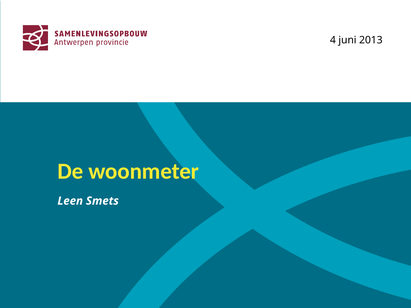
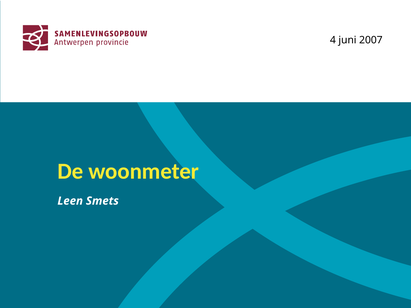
2013: 2013 -> 2007 (371, 40)
